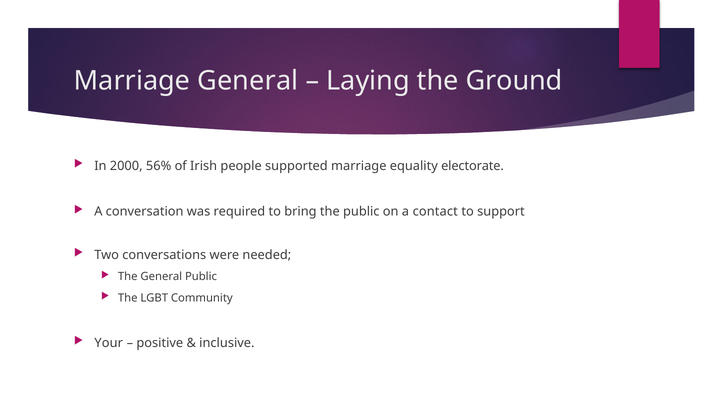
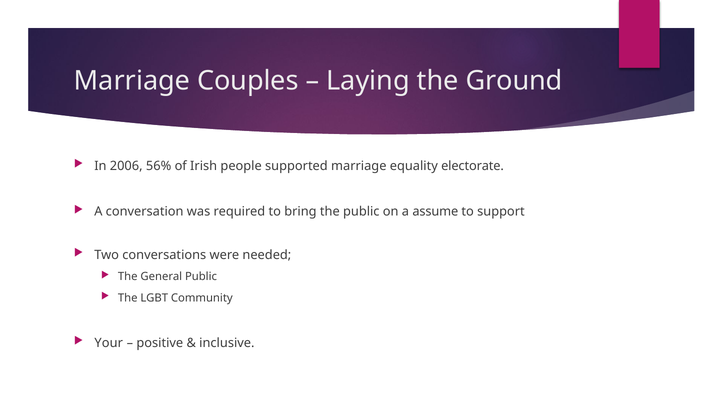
Marriage General: General -> Couples (248, 81)
2000: 2000 -> 2006 (126, 166)
contact: contact -> assume (435, 211)
